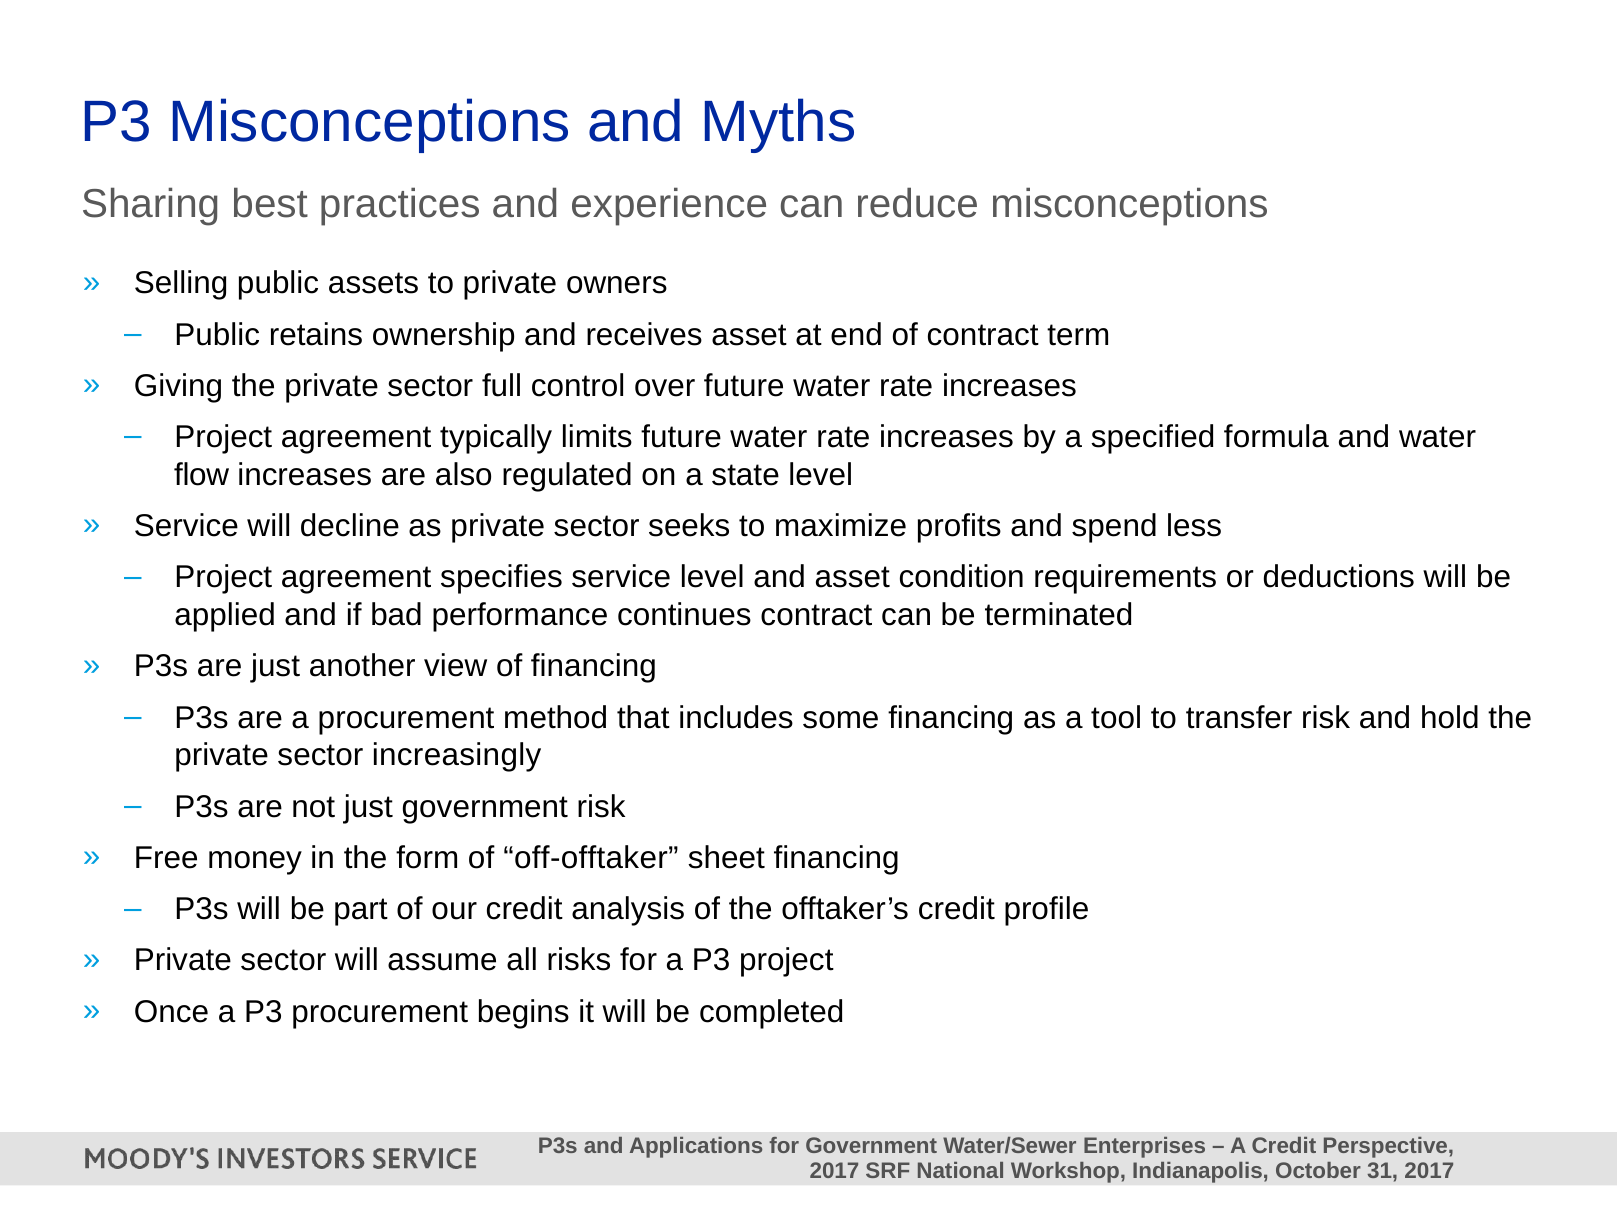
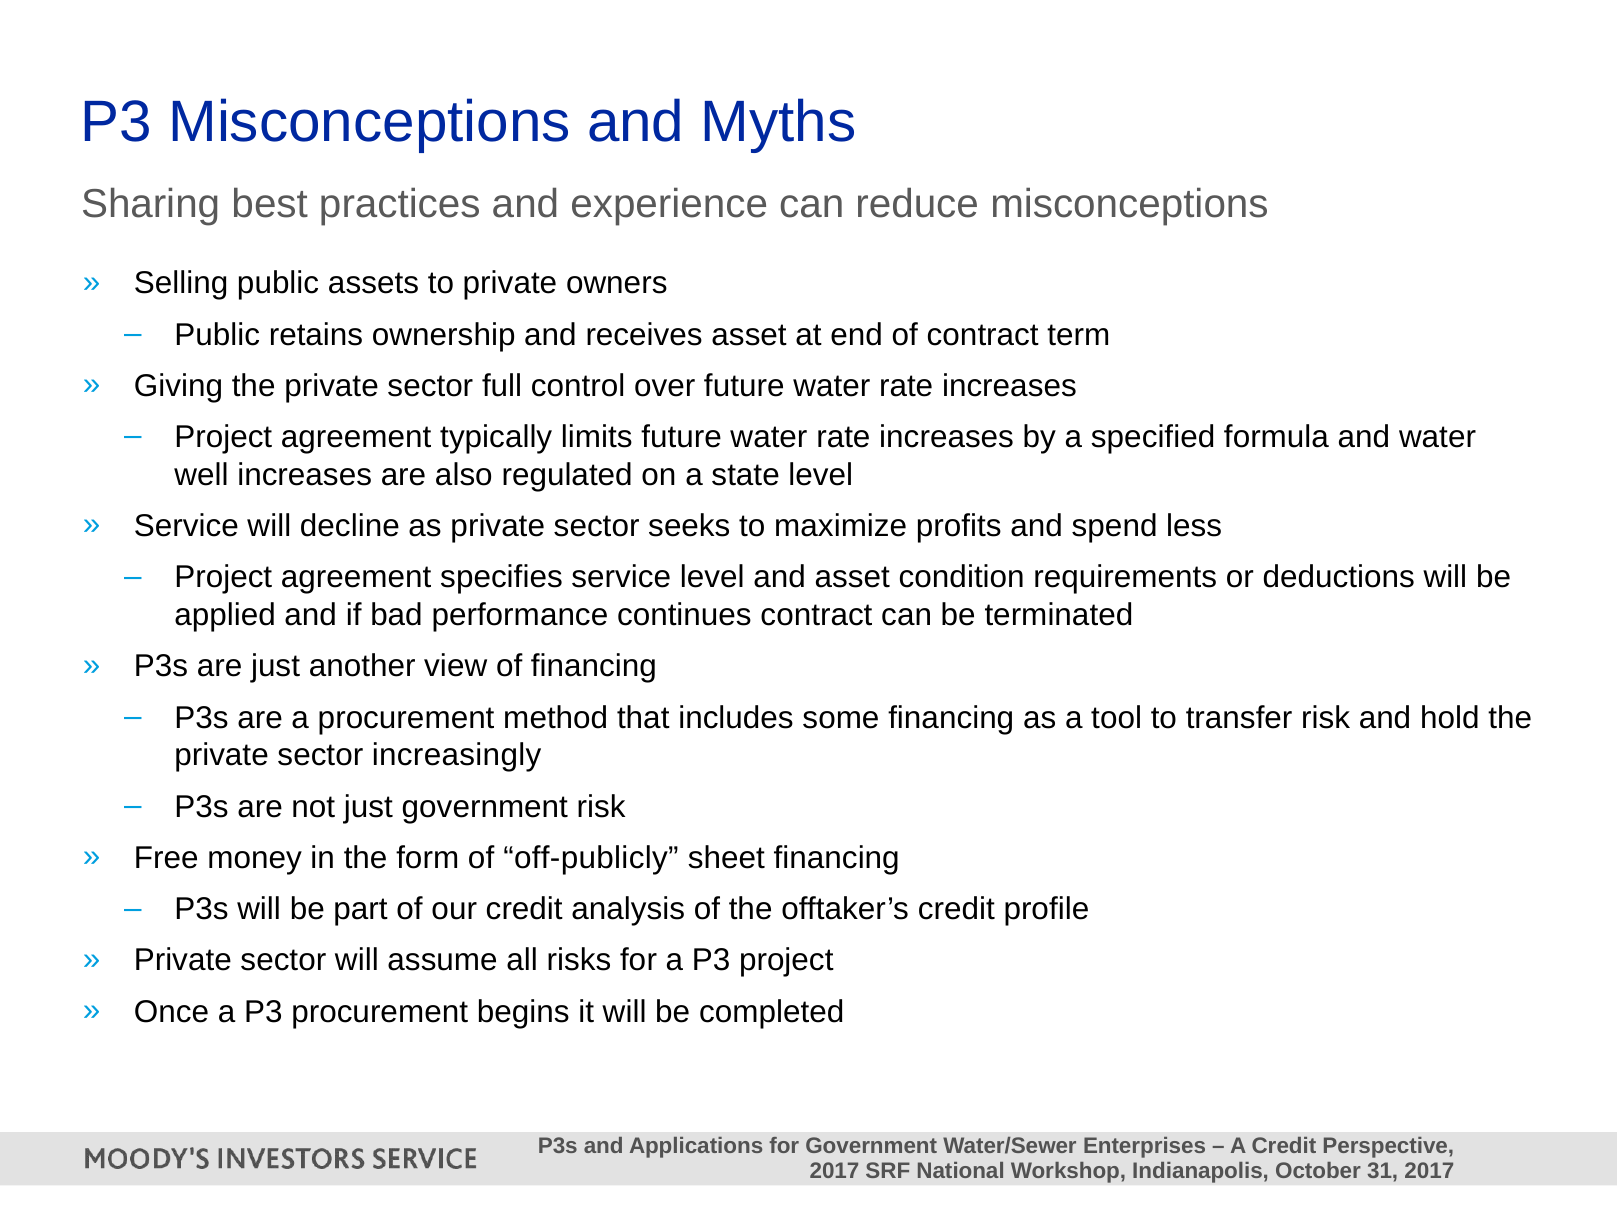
flow: flow -> well (201, 475)
off-offtaker: off-offtaker -> off-publicly (591, 858)
